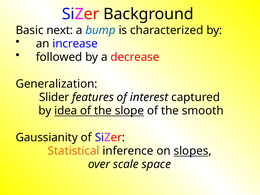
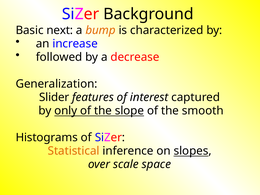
bump colour: blue -> orange (100, 30)
idea: idea -> only (66, 111)
Gaussianity: Gaussianity -> Histograms (47, 137)
